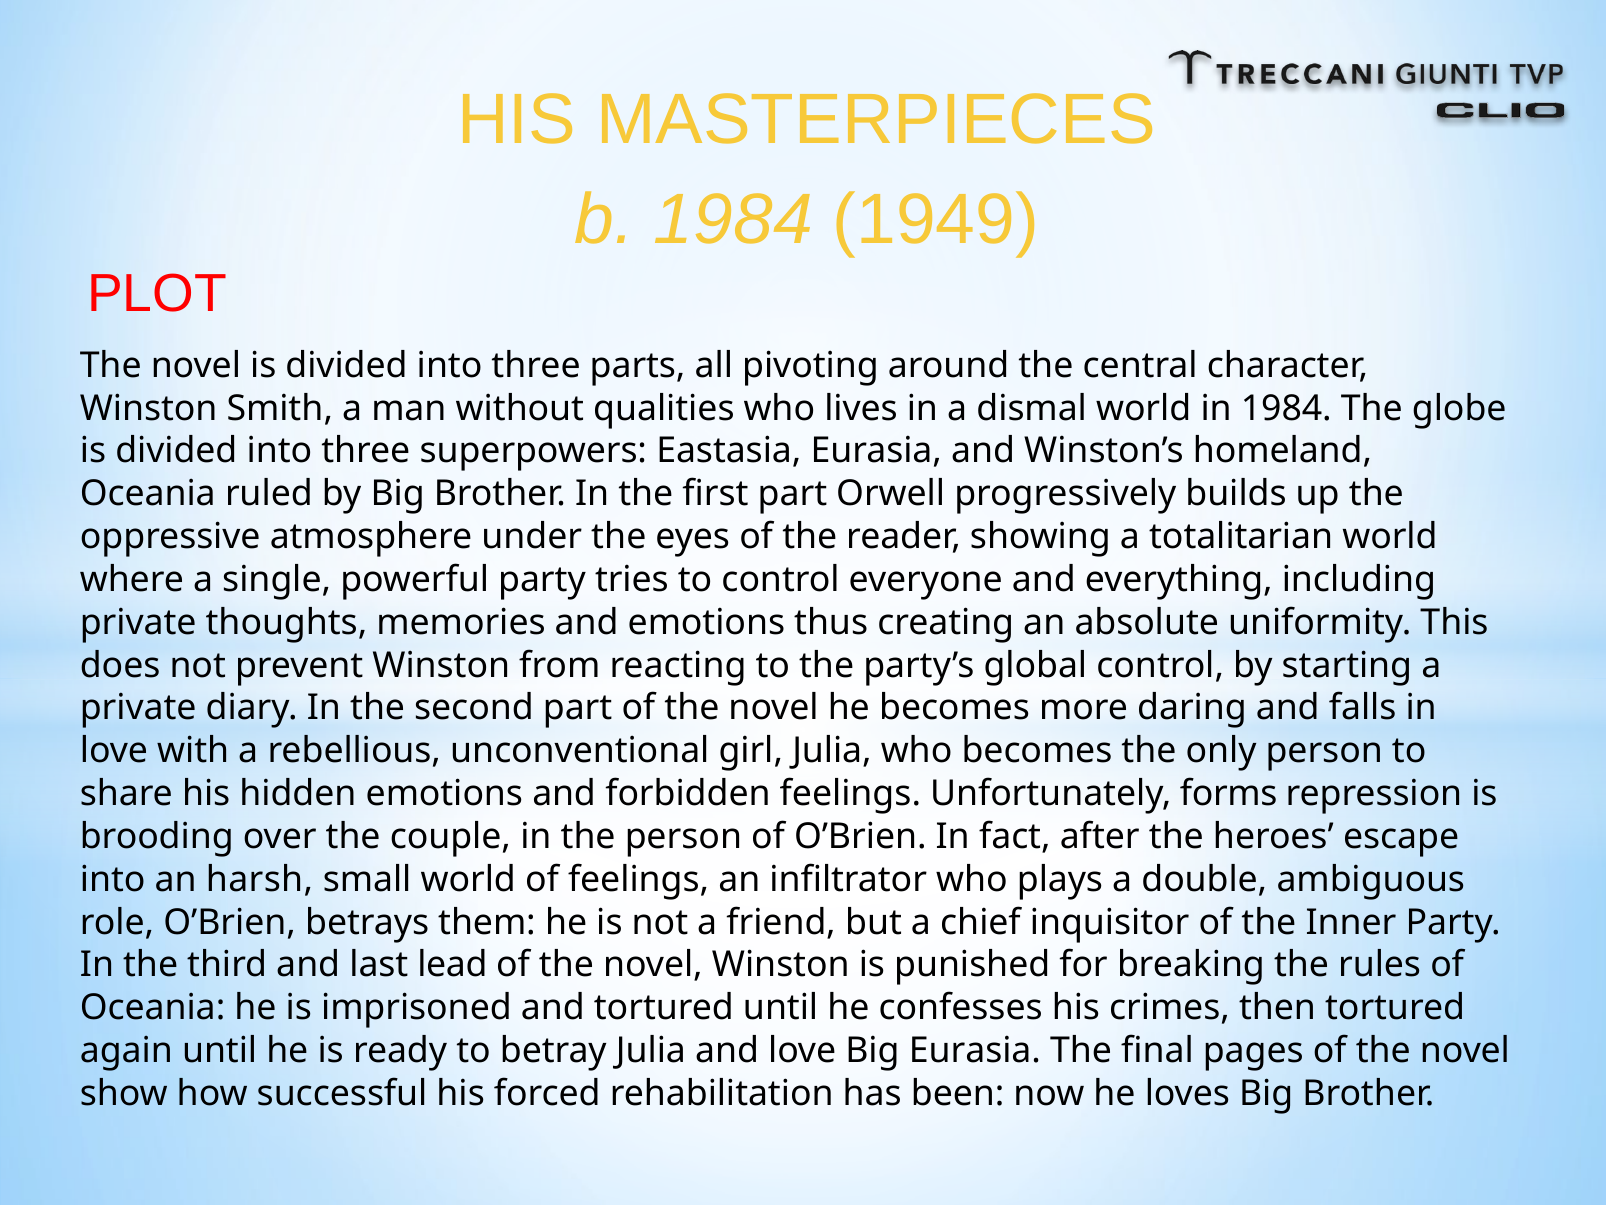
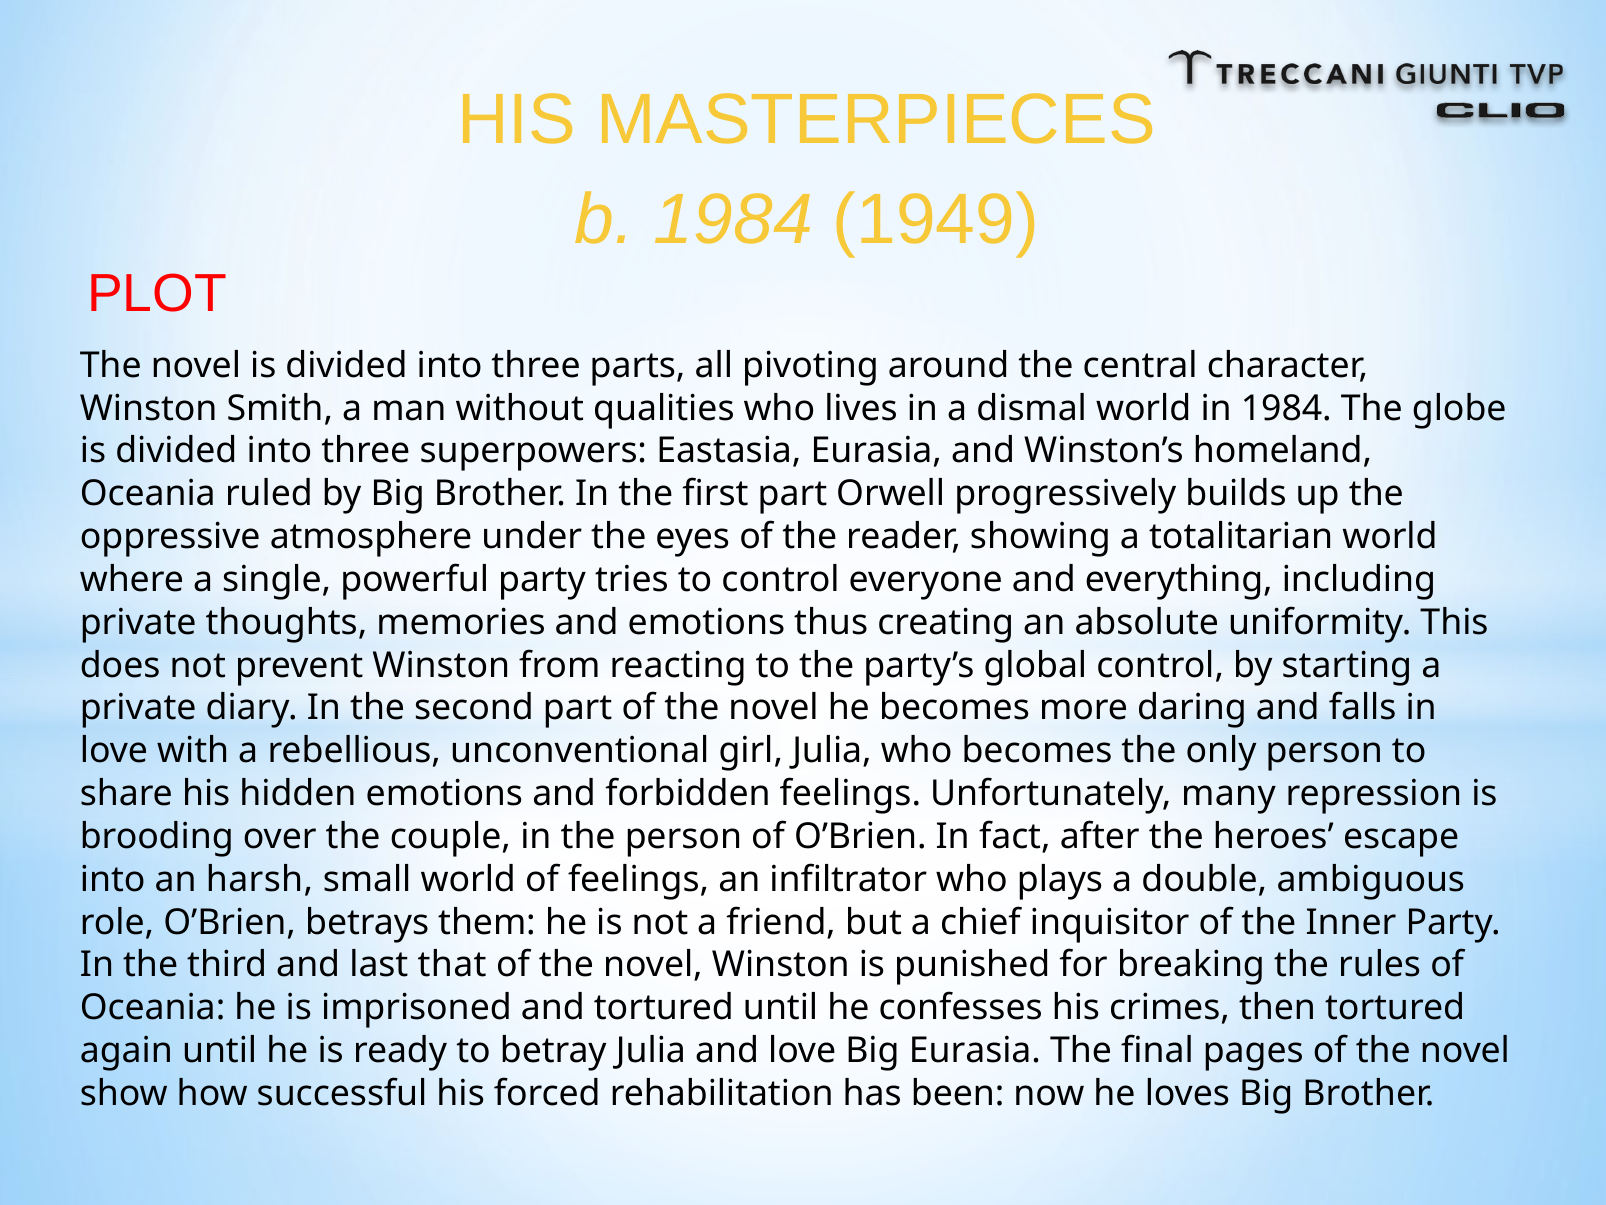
forms: forms -> many (1228, 793)
lead: lead -> that (452, 965)
